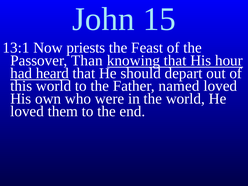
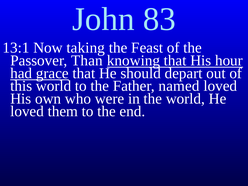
15: 15 -> 83 (159, 19)
priests: priests -> taking (86, 48)
heard: heard -> grace (52, 73)
